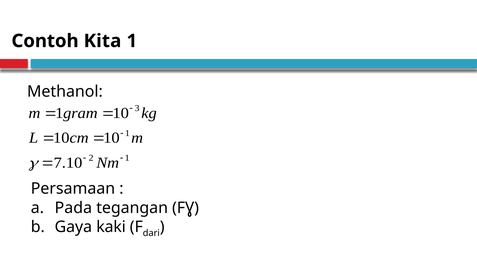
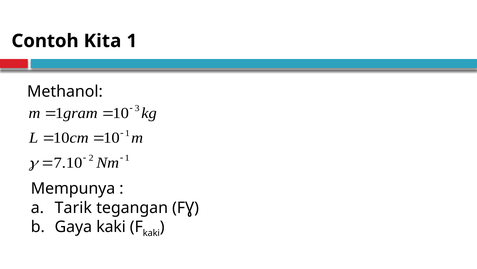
Persamaan: Persamaan -> Mempunya (73, 188)
Pada: Pada -> Tarik (73, 207)
dari: dari -> kaki (151, 232)
